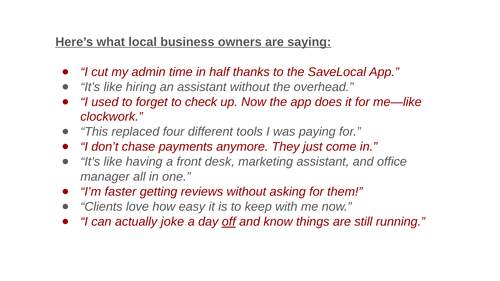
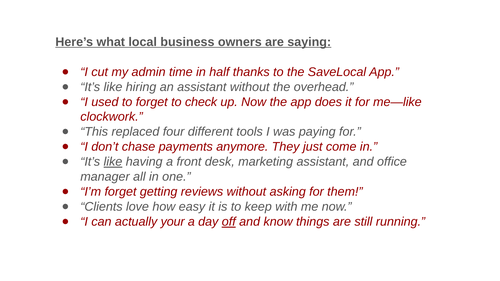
like underline: none -> present (113, 162)
I’m faster: faster -> forget (120, 192)
joke: joke -> your (173, 222)
